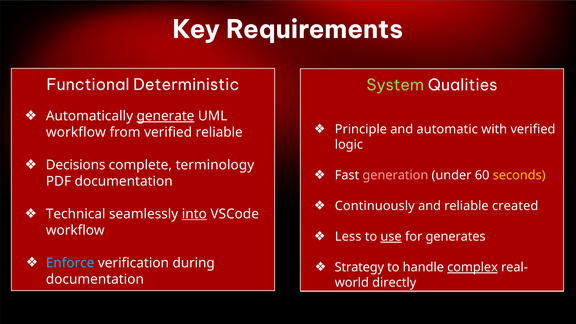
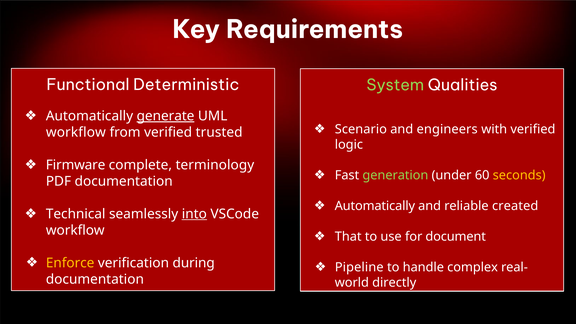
Principle: Principle -> Scenario (361, 129)
automatic: automatic -> engineers (447, 129)
verified reliable: reliable -> trusted (219, 132)
Decisions: Decisions -> Firmware (76, 165)
generation colour: pink -> light green (395, 175)
Continuously: Continuously -> Automatically (375, 206)
Less: Less -> That (348, 237)
use underline: present -> none (391, 237)
generates: generates -> document (456, 237)
Enforce colour: light blue -> yellow (70, 263)
Strategy: Strategy -> Pipeline (359, 267)
complex underline: present -> none (473, 267)
